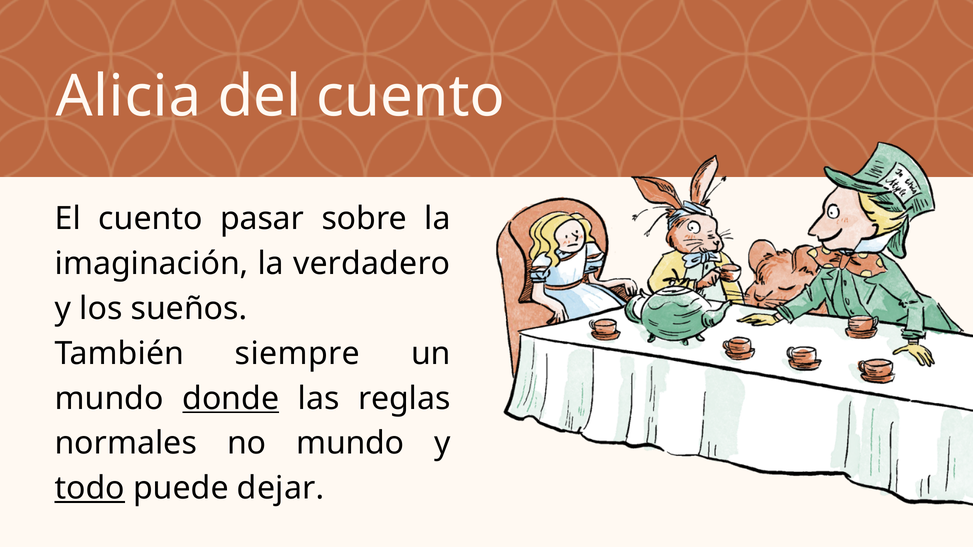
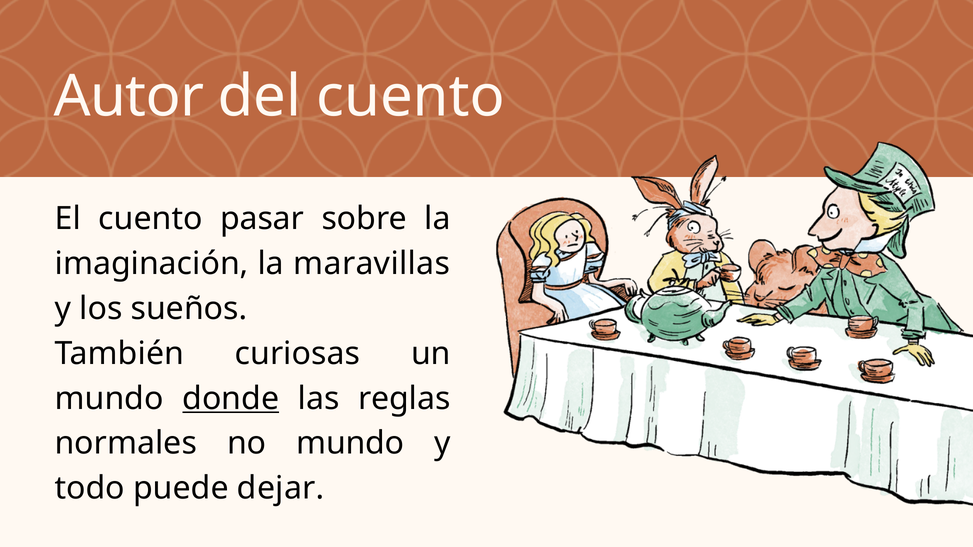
Alicia: Alicia -> Autor (129, 97)
verdadero: verdadero -> maravillas (372, 264)
siempre: siempre -> curiosas (297, 354)
todo underline: present -> none (90, 489)
